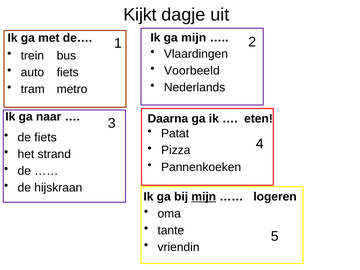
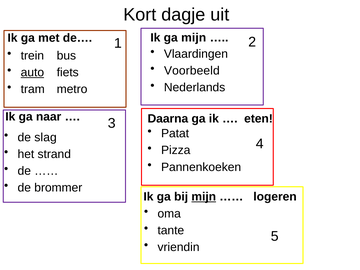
Kijkt: Kijkt -> Kort (140, 15)
auto underline: none -> present (32, 72)
de fiets: fiets -> slag (46, 137)
hijskraan: hijskraan -> brommer (58, 188)
